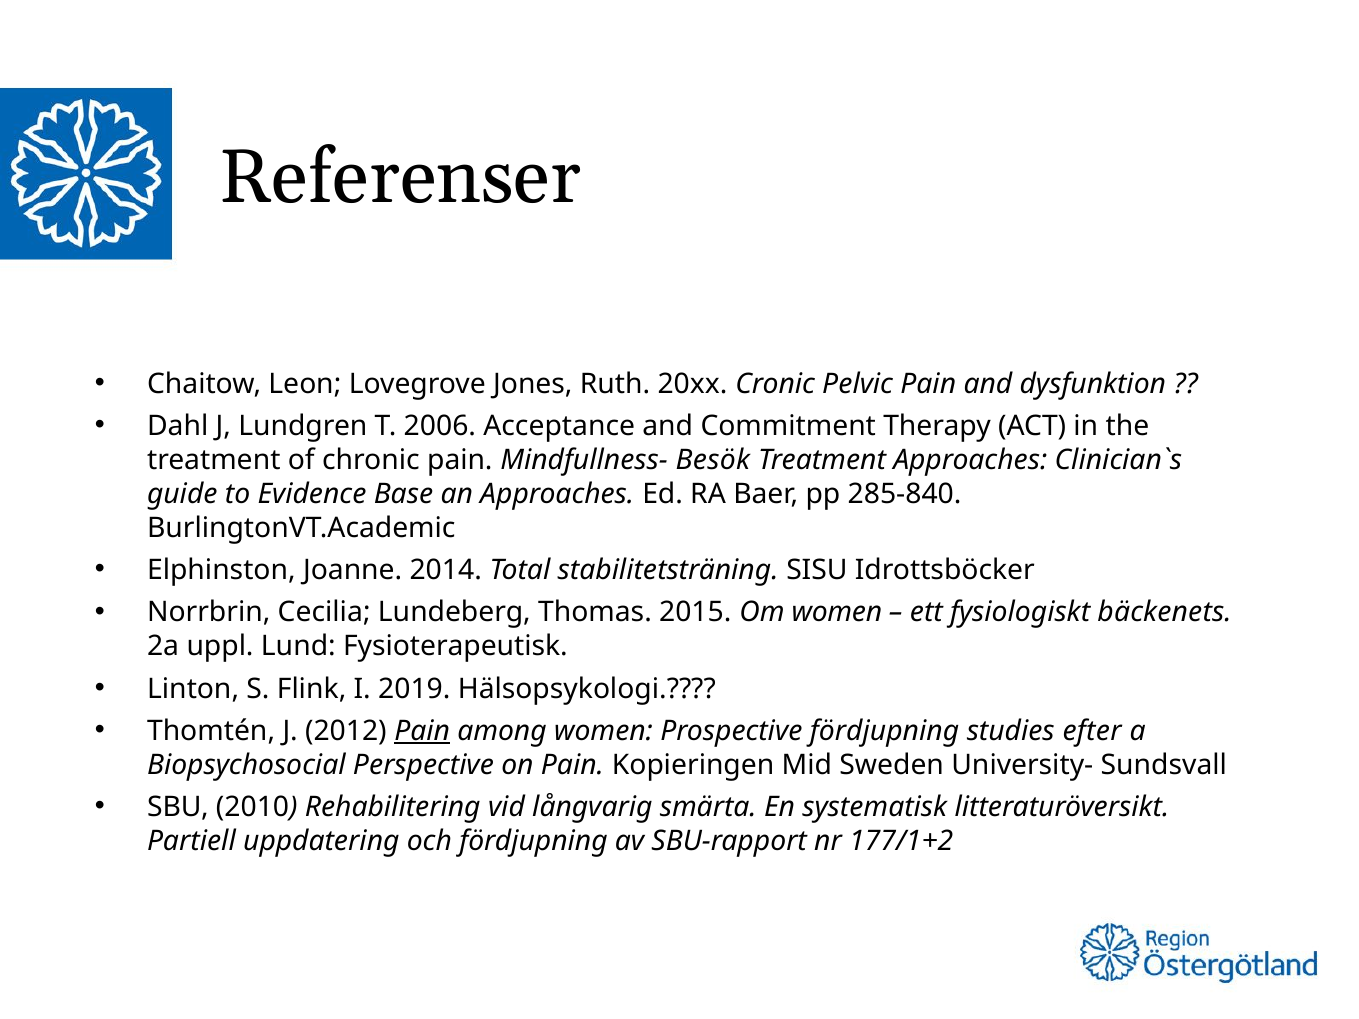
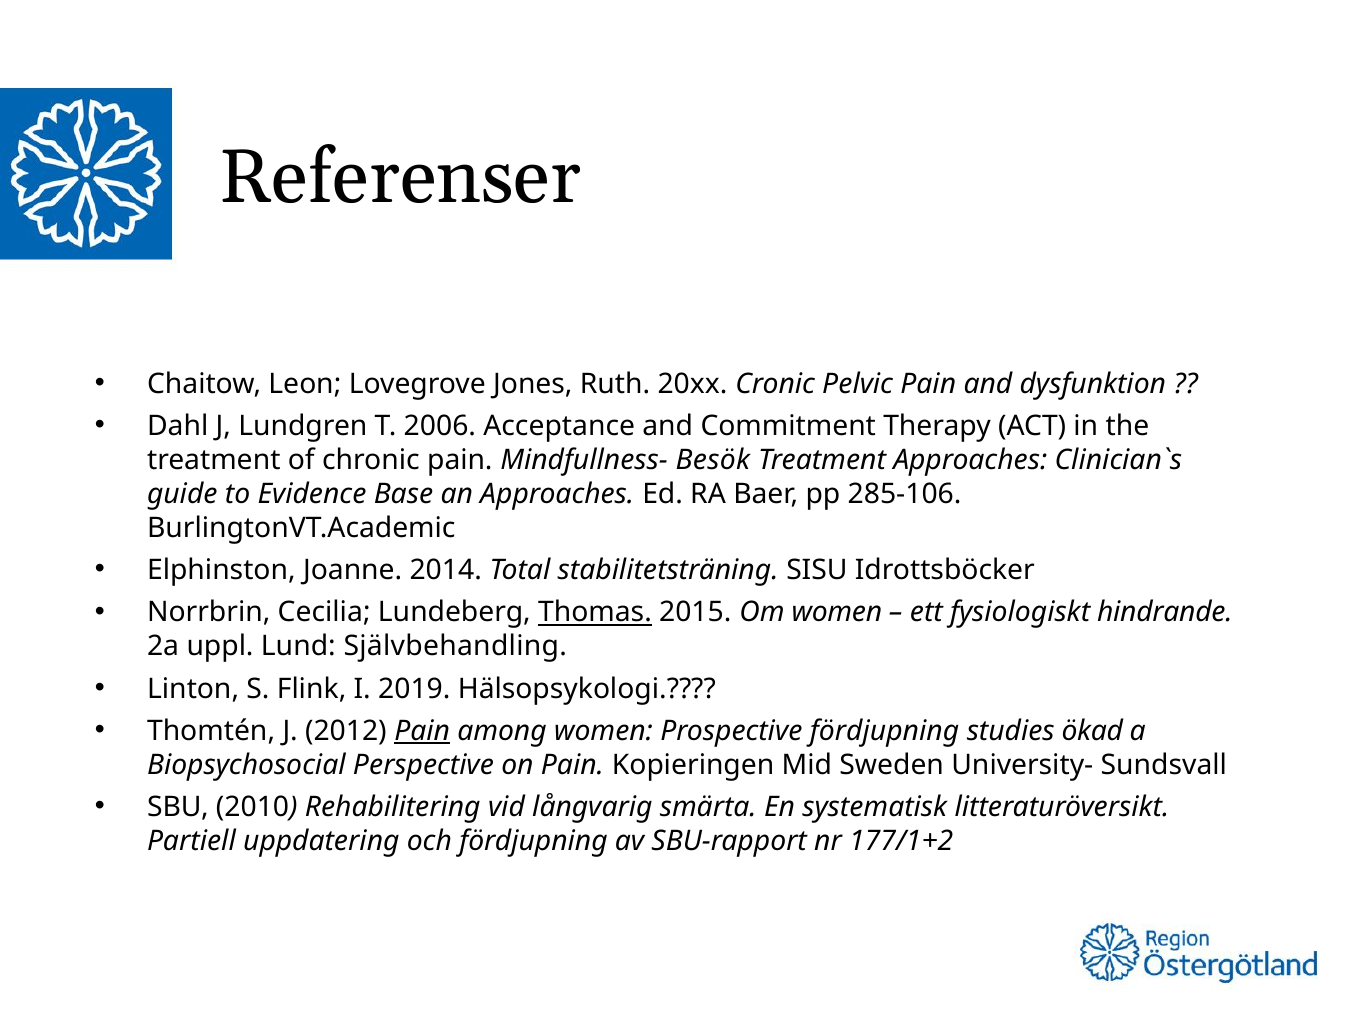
285-840: 285-840 -> 285-106 (905, 494)
Thomas underline: none -> present (595, 613)
bäckenets: bäckenets -> hindrande (1165, 613)
Fysioterapeutisk: Fysioterapeutisk -> Självbehandling (455, 647)
efter: efter -> ökad (1092, 731)
